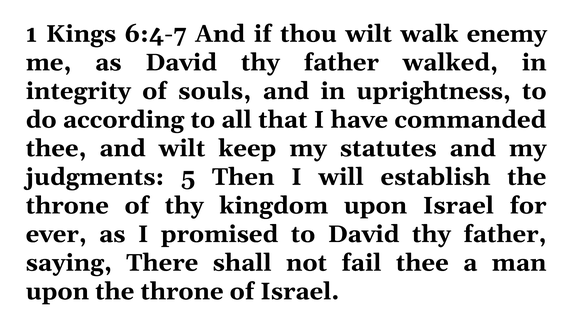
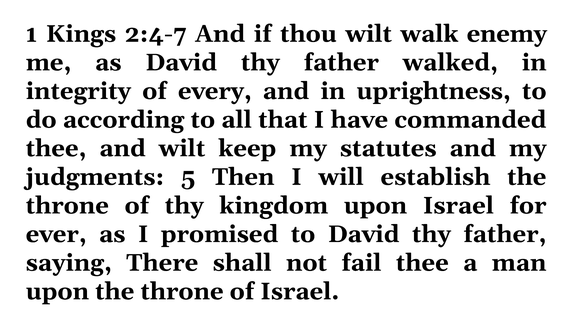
6:4-7: 6:4-7 -> 2:4-7 (155, 34)
souls: souls -> every (215, 91)
